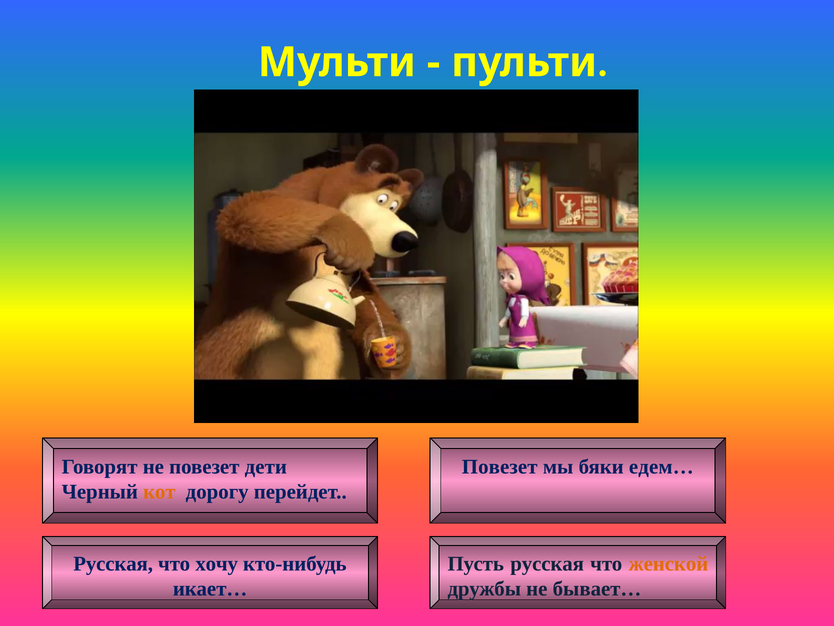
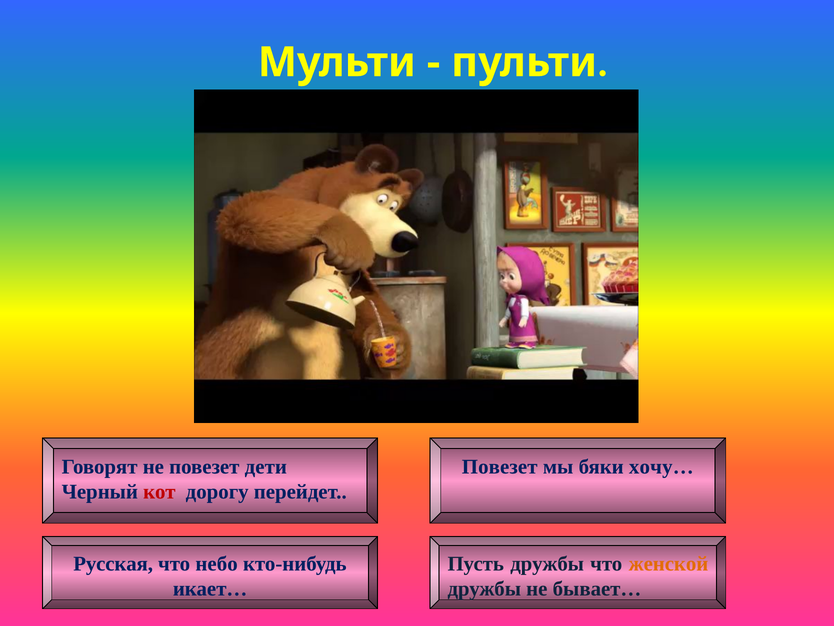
едем…: едем… -> хочу… (661, 466)
кот colour: orange -> red (159, 491)
хочу: хочу -> небо (217, 563)
Пусть русская: русская -> дружбы (547, 563)
